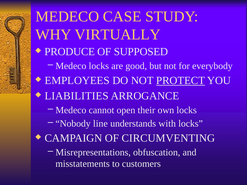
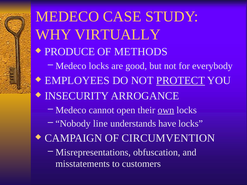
SUPPOSED: SUPPOSED -> METHODS (141, 52)
LIABILITIES: LIABILITIES -> INSECURITY (77, 96)
own underline: none -> present (166, 110)
with: with -> have (167, 124)
CIRCUMVENTING: CIRCUMVENTING -> CIRCUMVENTION (168, 138)
